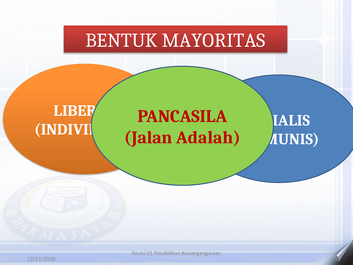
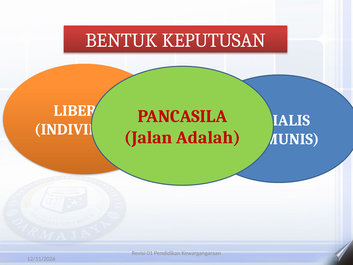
MAYORITAS: MAYORITAS -> KEPUTUSAN (214, 40)
